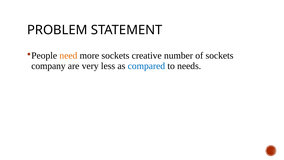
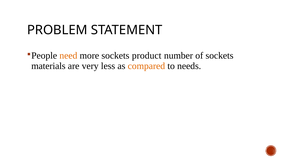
creative: creative -> product (147, 56)
company: company -> materials (48, 66)
compared colour: blue -> orange (146, 66)
